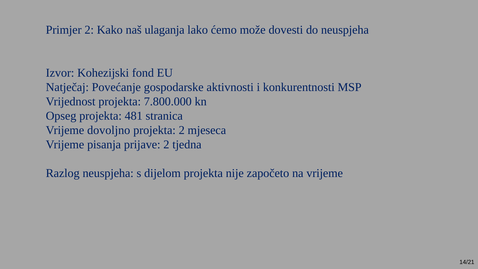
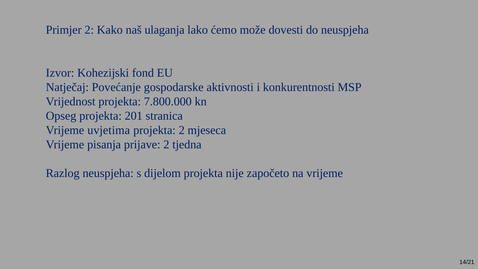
481: 481 -> 201 (134, 116)
dovoljno: dovoljno -> uvjetima (109, 130)
